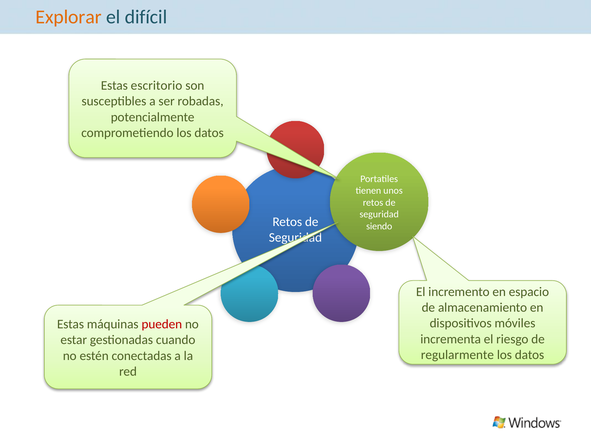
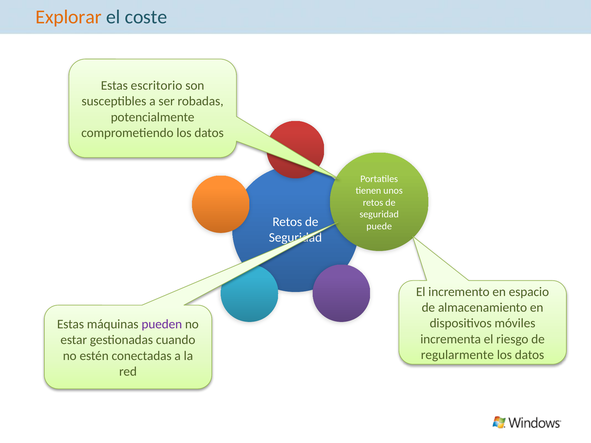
difícil: difícil -> coste (146, 17)
siendo: siendo -> puede (379, 226)
pueden colour: red -> purple (162, 324)
